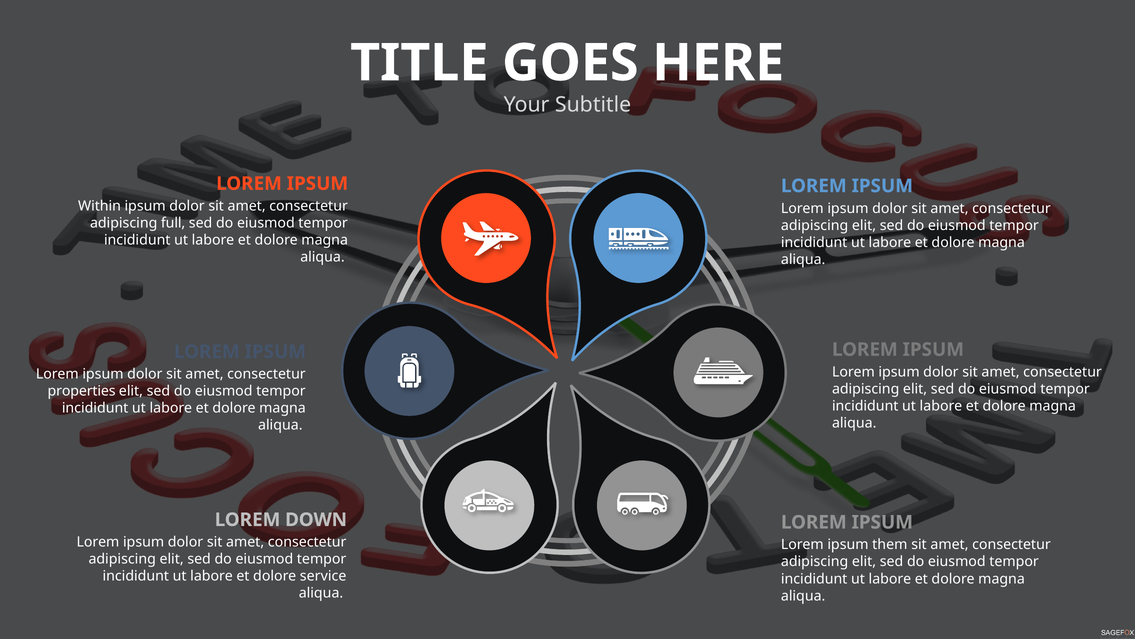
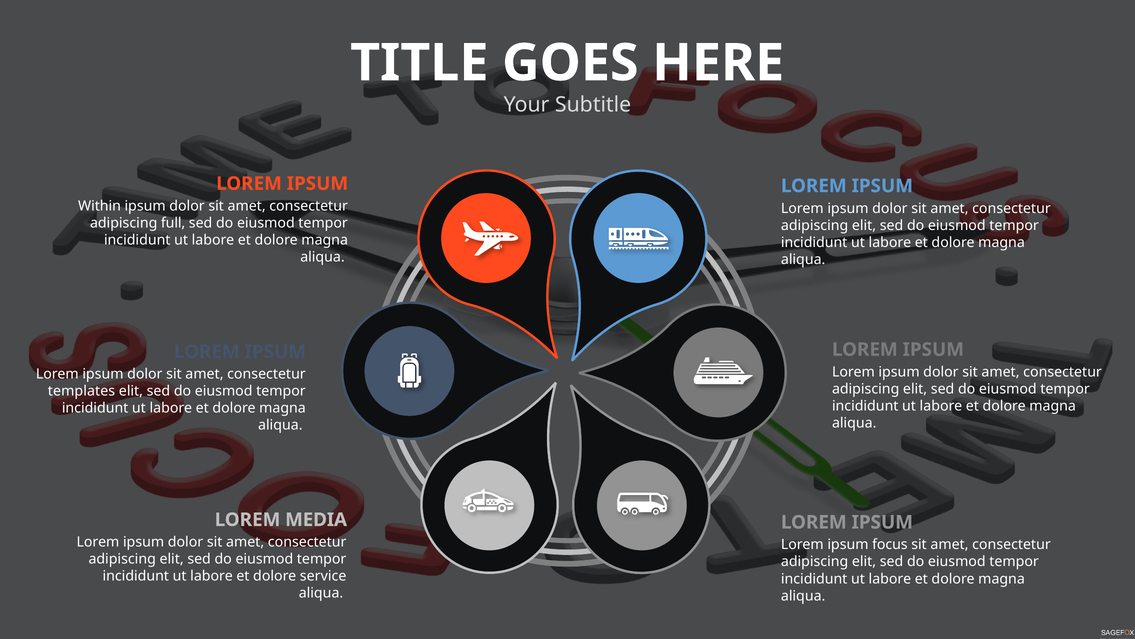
properties: properties -> templates (81, 391)
DOWN: DOWN -> MEDIA (316, 519)
them: them -> focus (890, 544)
